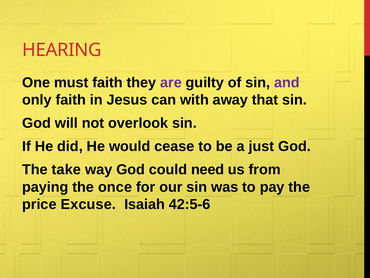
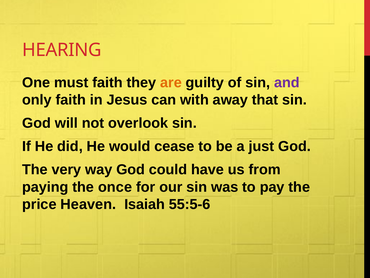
are colour: purple -> orange (171, 82)
take: take -> very (66, 169)
need: need -> have (208, 169)
Excuse: Excuse -> Heaven (88, 204)
42:5-6: 42:5-6 -> 55:5-6 (190, 204)
